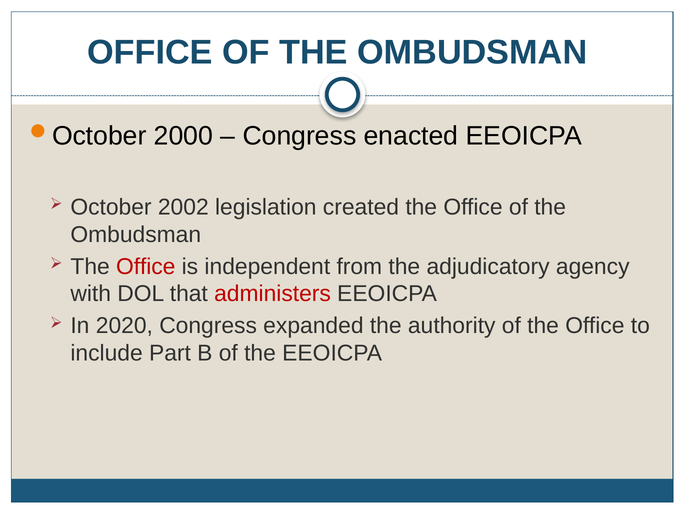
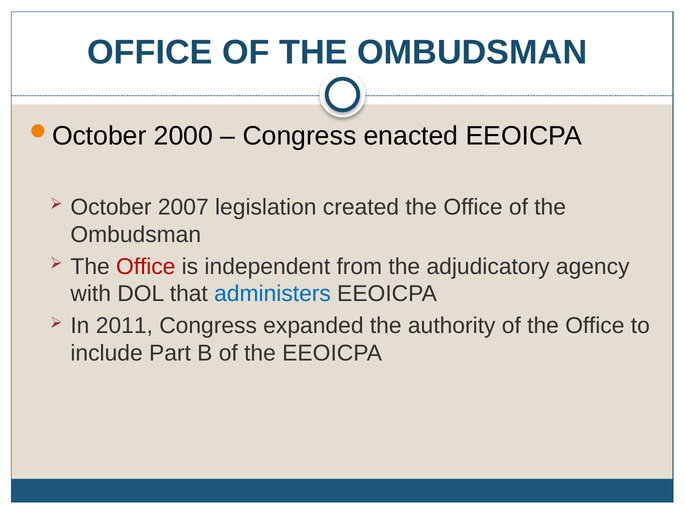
2002: 2002 -> 2007 (183, 207)
administers colour: red -> blue (272, 294)
2020: 2020 -> 2011 (124, 326)
